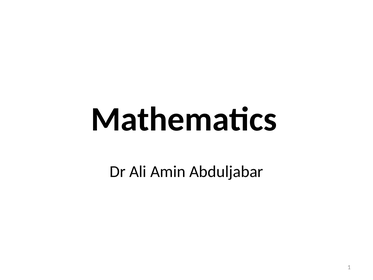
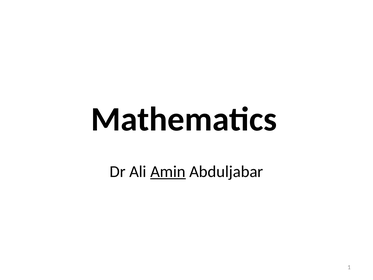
Amin underline: none -> present (168, 171)
